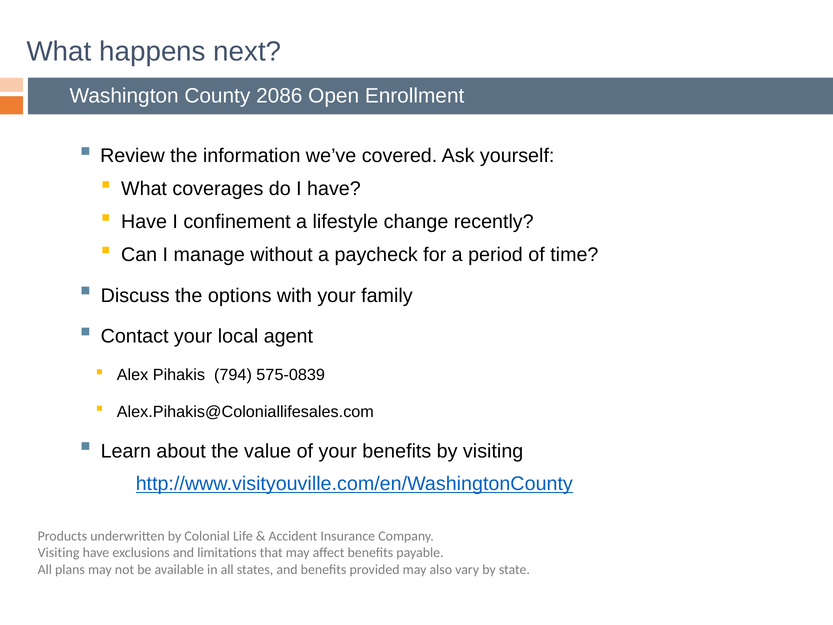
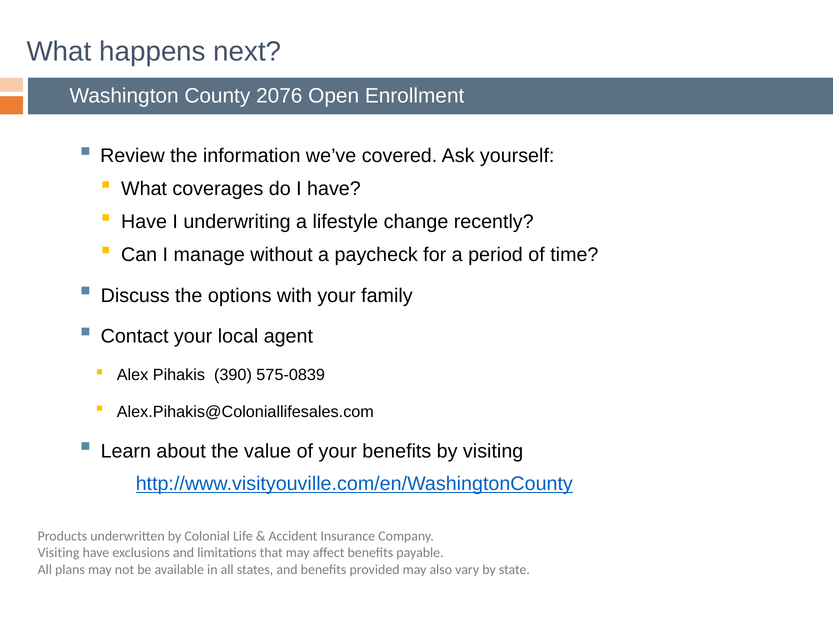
2086: 2086 -> 2076 (279, 96)
confinement: confinement -> underwriting (237, 222)
794: 794 -> 390 (233, 375)
